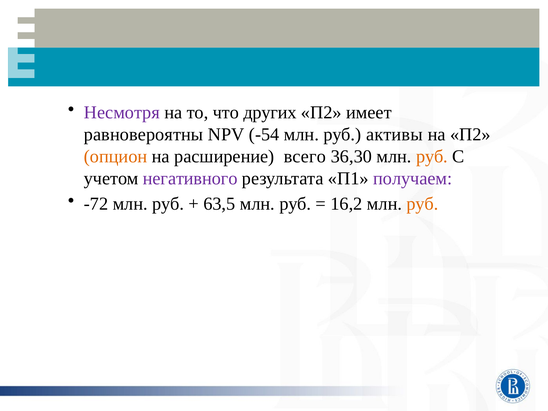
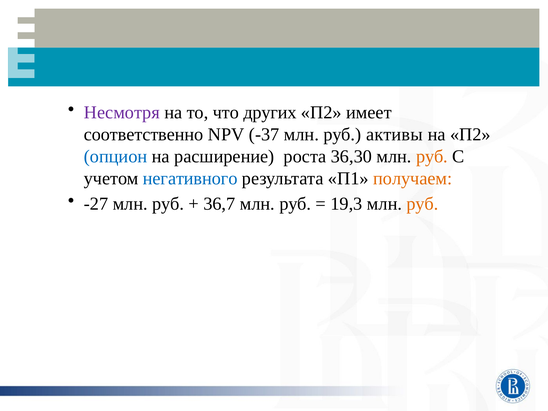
равновероятны: равновероятны -> соответственно (144, 135)
-54: -54 -> -37 (264, 135)
опцион colour: orange -> blue (116, 156)
всего: всего -> роста (305, 156)
негативного colour: purple -> blue (190, 178)
получаем colour: purple -> orange (413, 178)
-72: -72 -> -27 (96, 204)
63,5: 63,5 -> 36,7 (219, 204)
16,2: 16,2 -> 19,3 (346, 204)
